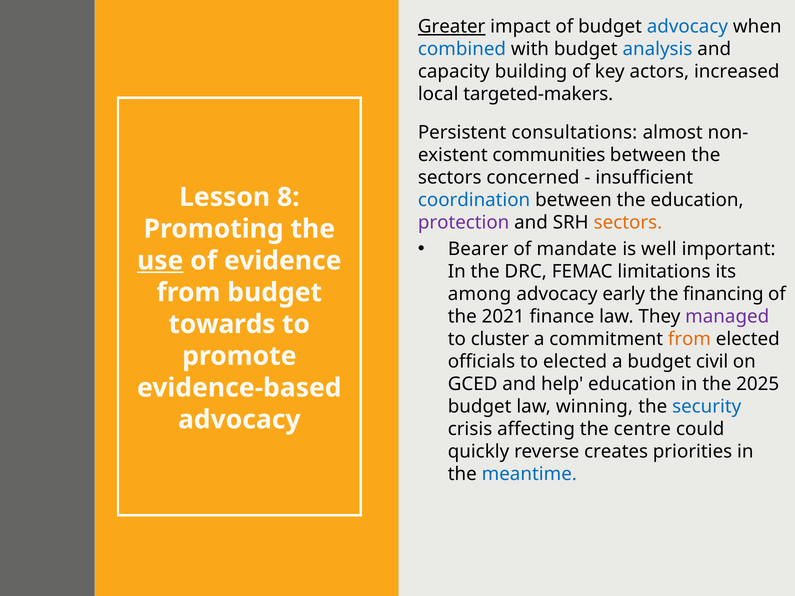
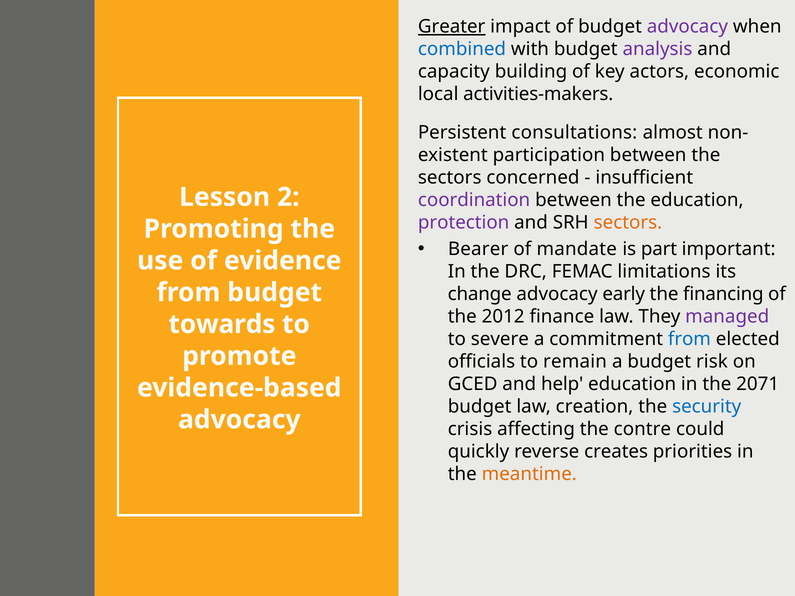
advocacy colour: blue -> purple (687, 27)
analysis colour: blue -> purple (657, 49)
increased: increased -> economic (737, 72)
targeted-makers: targeted-makers -> activities-makers (538, 94)
communities: communities -> participation (549, 155)
8: 8 -> 2 (288, 197)
coordination colour: blue -> purple (474, 200)
well: well -> part (659, 249)
use underline: present -> none (160, 261)
among: among -> change (480, 294)
2021: 2021 -> 2012 (503, 317)
cluster: cluster -> severe (500, 339)
from colour: orange -> blue (689, 339)
to elected: elected -> remain (575, 362)
civil: civil -> risk (712, 362)
2025: 2025 -> 2071 (758, 384)
winning: winning -> creation (595, 407)
centre: centre -> contre (642, 429)
meantime colour: blue -> orange (529, 474)
